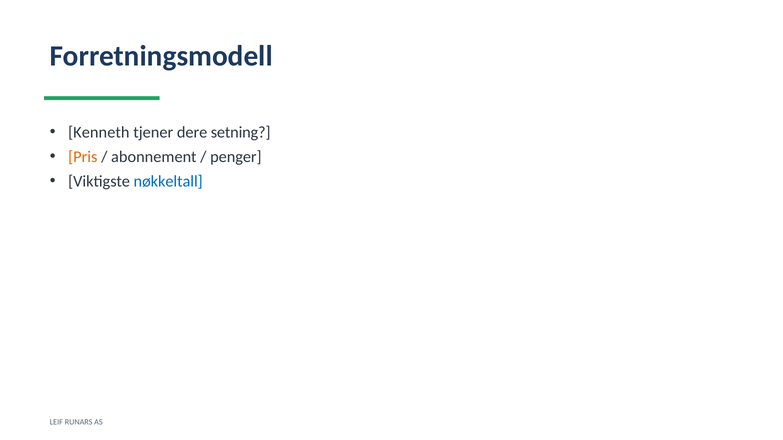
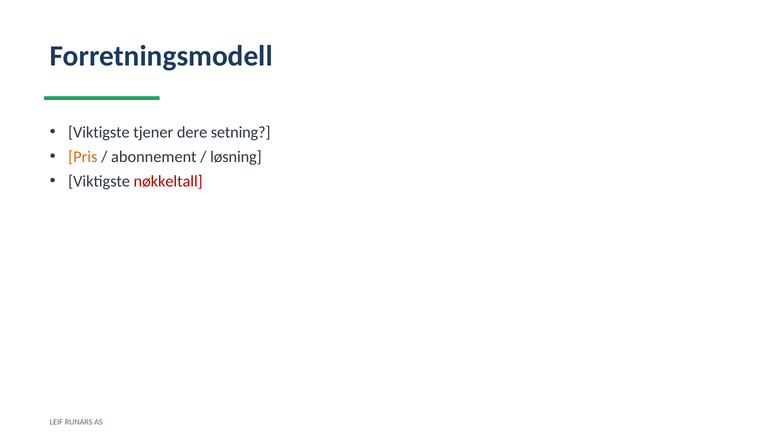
Kenneth: Kenneth -> Viktigste (99, 133)
penger: penger -> løsning (236, 157)
nøkkeltall colour: blue -> red (168, 182)
